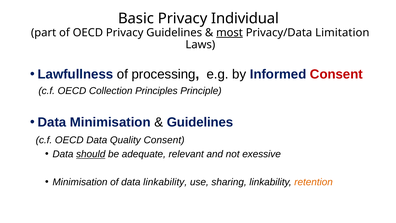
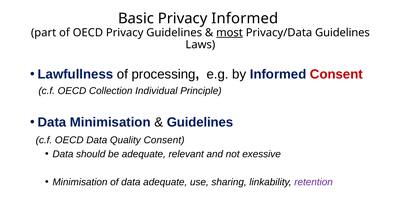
Privacy Individual: Individual -> Informed (245, 18)
Privacy/Data Limitation: Limitation -> Guidelines (342, 33)
Principles: Principles -> Individual (156, 91)
should underline: present -> none (91, 154)
data linkability: linkability -> adequate (165, 182)
retention colour: orange -> purple (314, 182)
